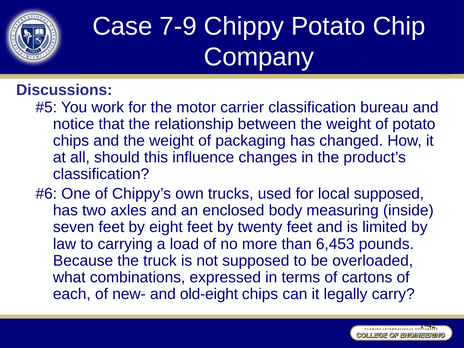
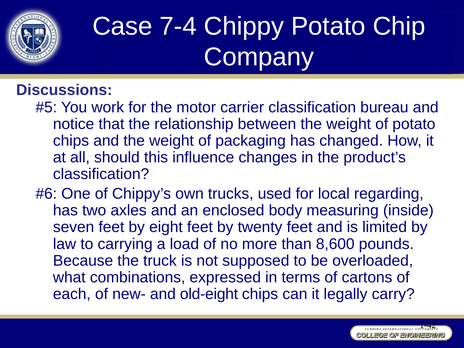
7-9: 7-9 -> 7-4 (178, 26)
local supposed: supposed -> regarding (389, 194)
6,453: 6,453 -> 8,600 (335, 244)
